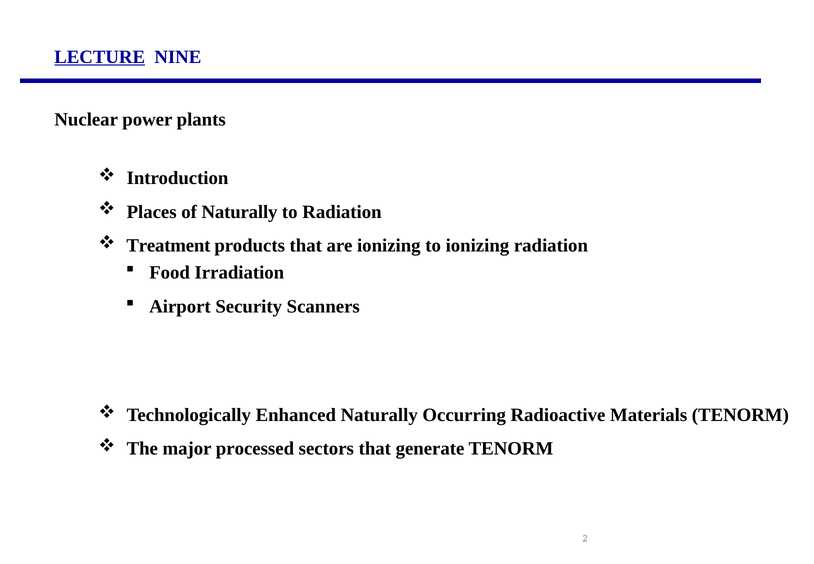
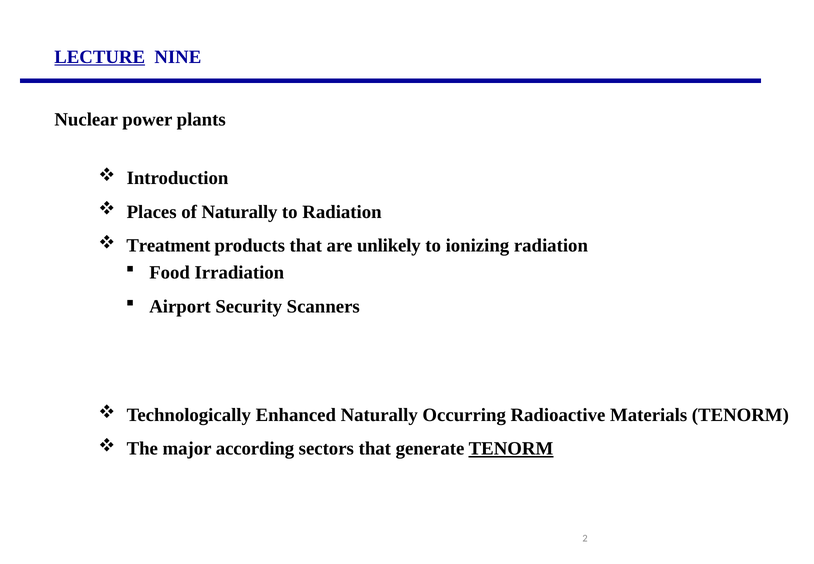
are ionizing: ionizing -> unlikely (389, 245)
processed: processed -> according (255, 448)
TENORM underline: none -> present (511, 448)
